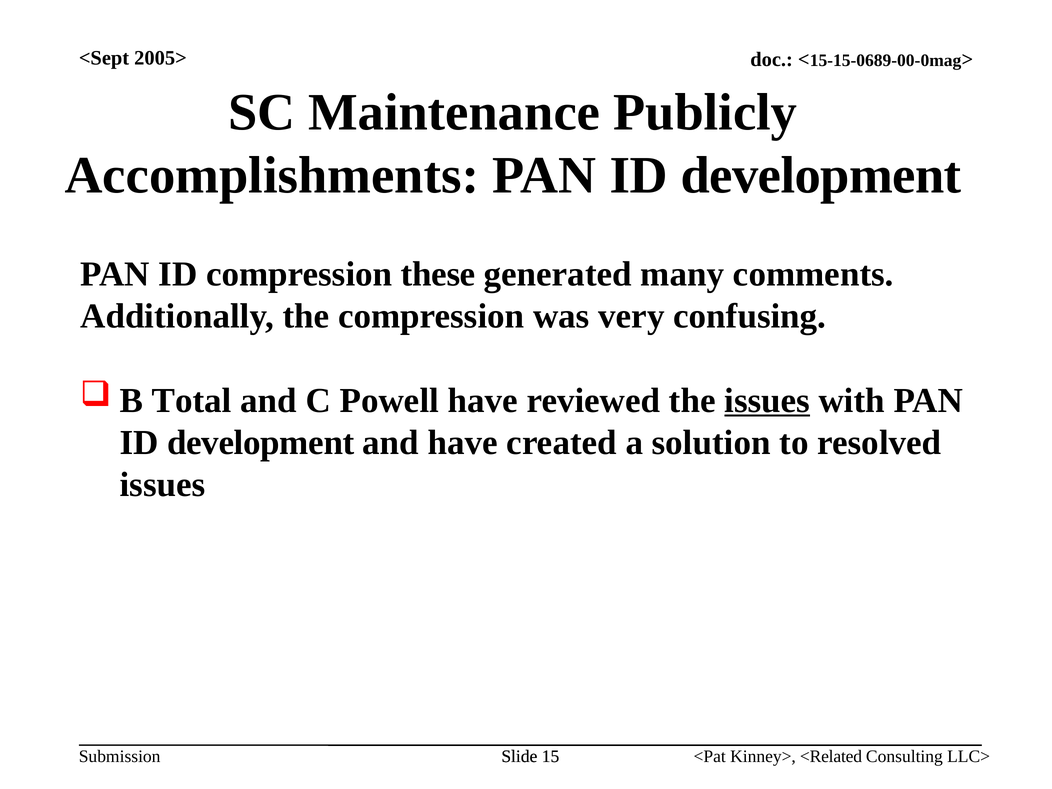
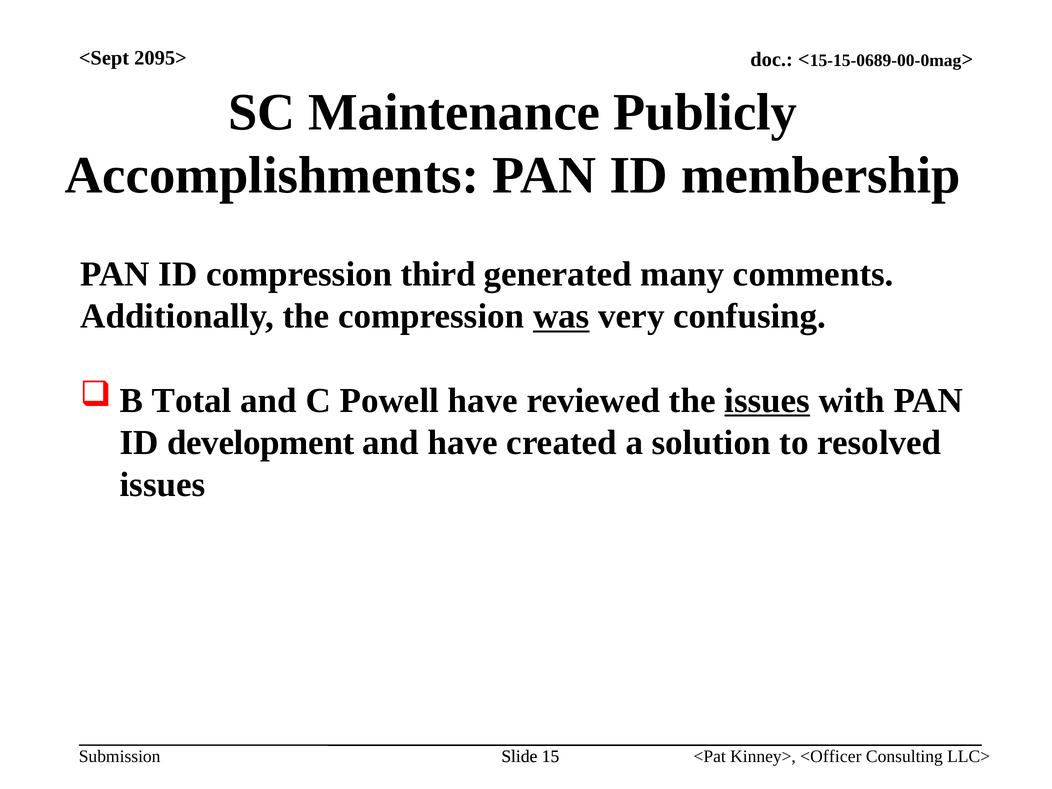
2005>: 2005> -> 2095> (161, 58)
Accomplishments PAN ID development: development -> membership (821, 175)
these: these -> third (438, 274)
was underline: none -> present (561, 316)
<Related: <Related -> <Officer (831, 757)
